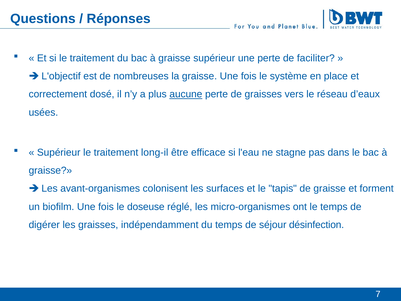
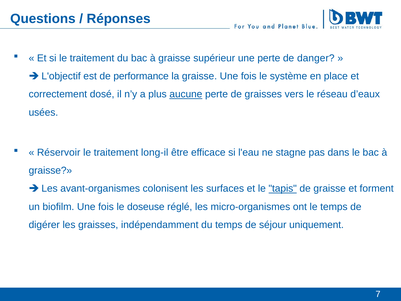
faciliter: faciliter -> danger (316, 58)
nombreuses: nombreuses -> performance (141, 76)
Supérieur: Supérieur -> Réservoir (59, 152)
tapis underline: none -> present (283, 189)
désinfection: désinfection -> uniquement (317, 225)
